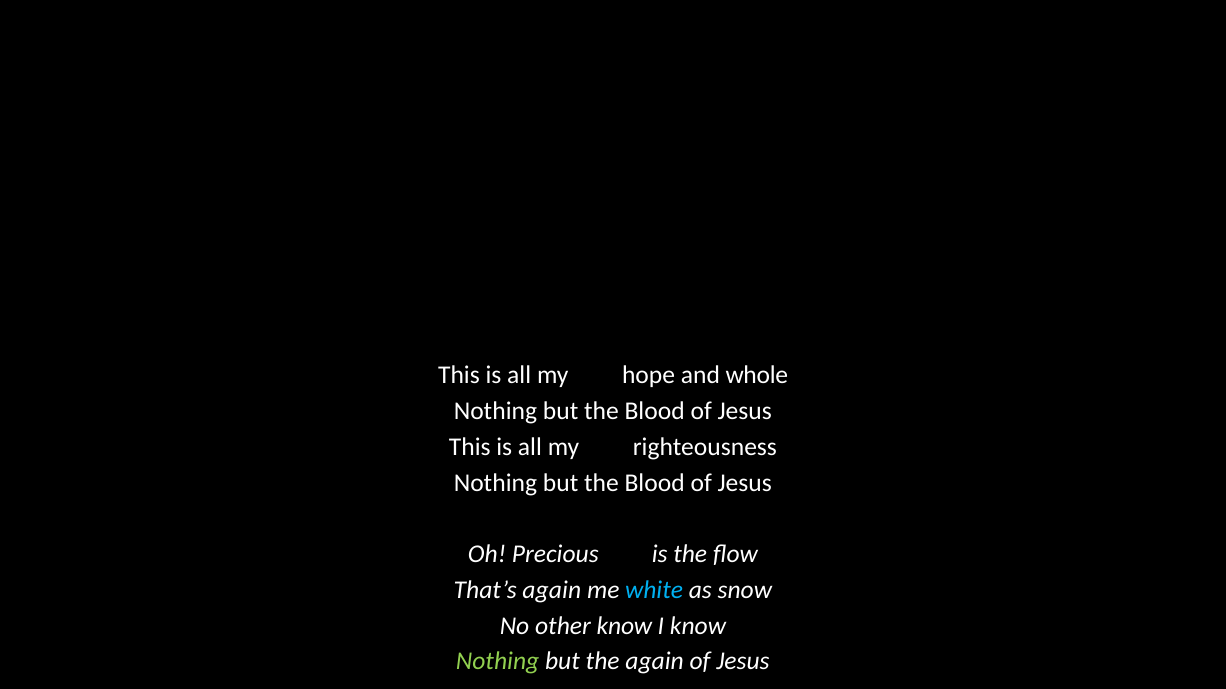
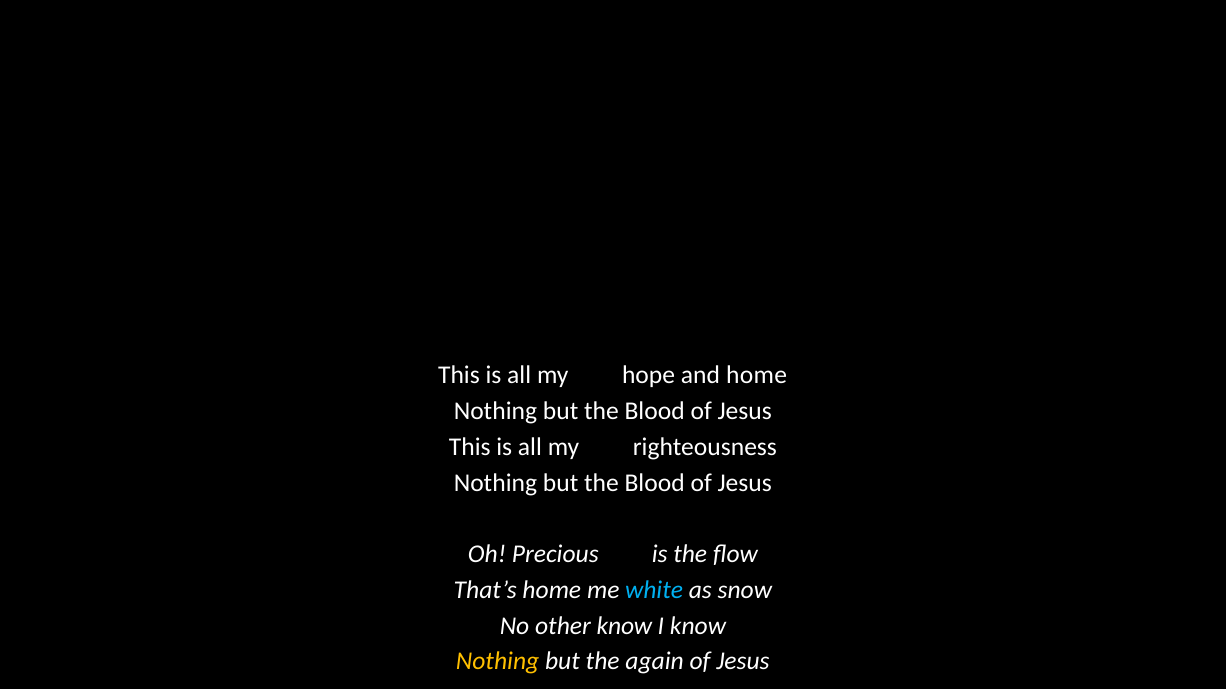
and whole: whole -> home (757, 376)
That’s again: again -> home (552, 591)
Nothing colour: light green -> yellow (498, 662)
